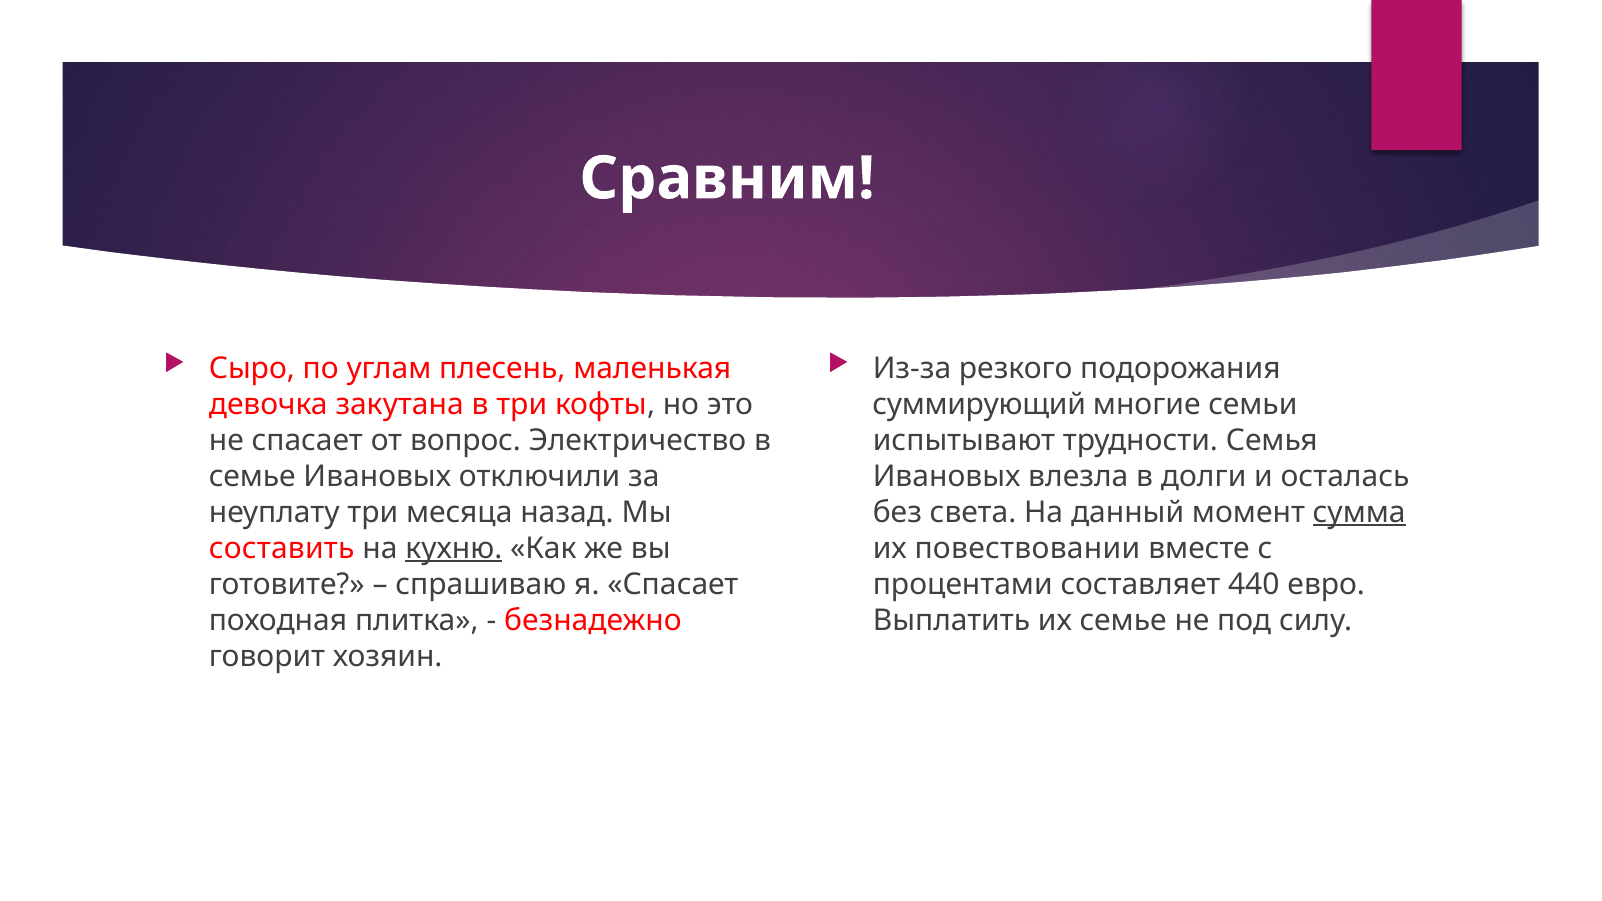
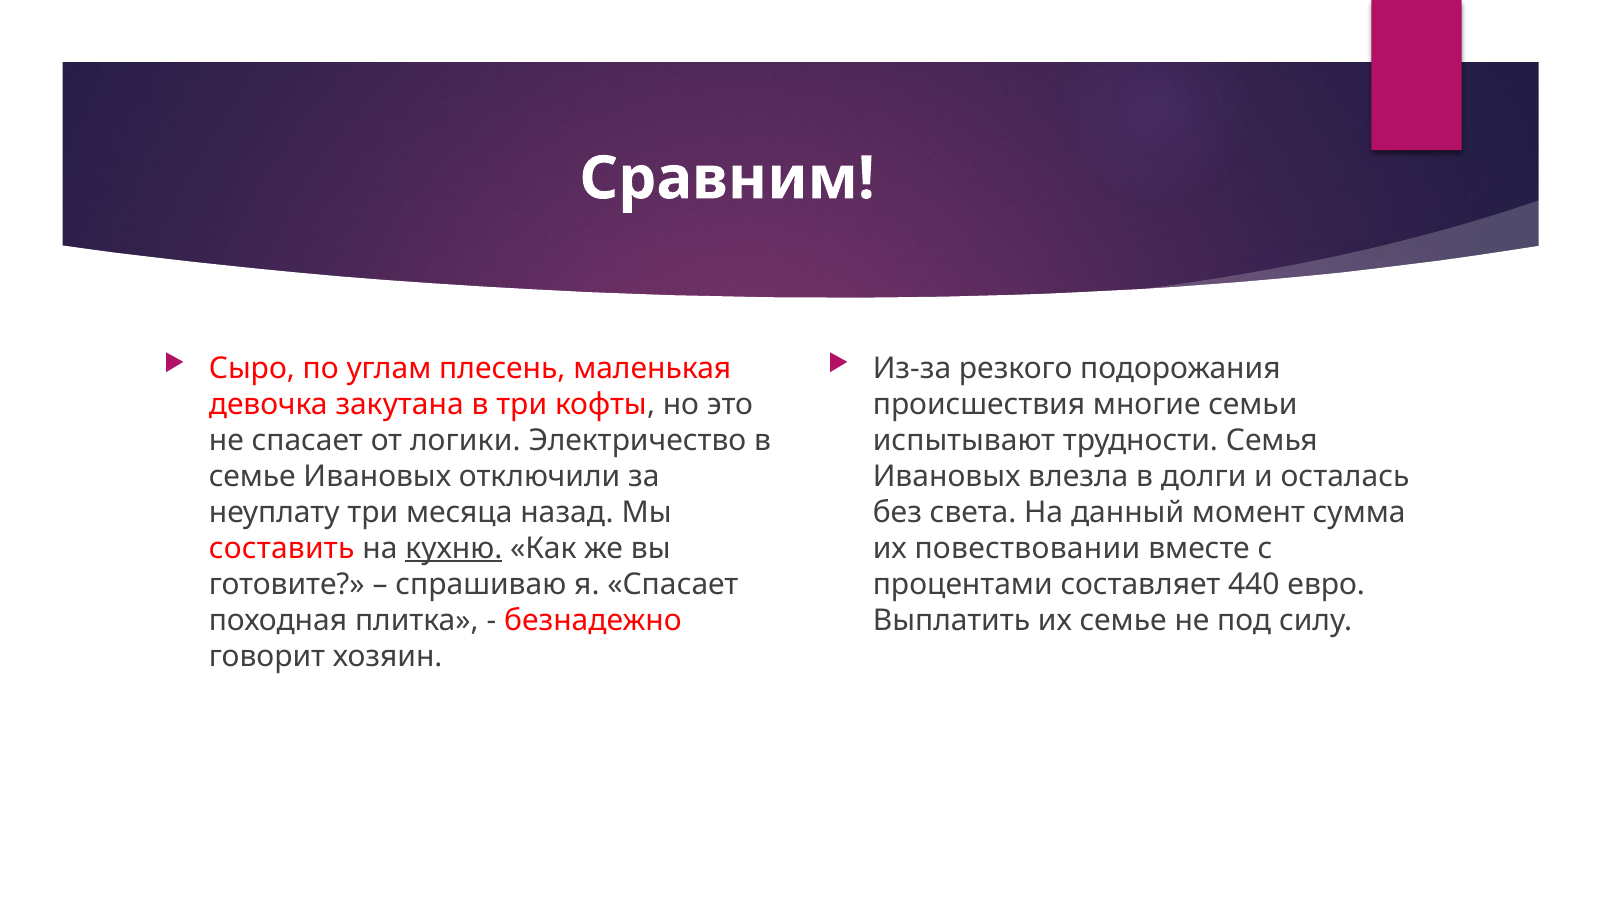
суммирующий: суммирующий -> происшествия (979, 404)
вопрос: вопрос -> логики (465, 440)
сумма underline: present -> none (1359, 512)
